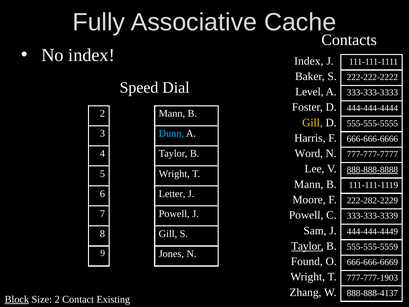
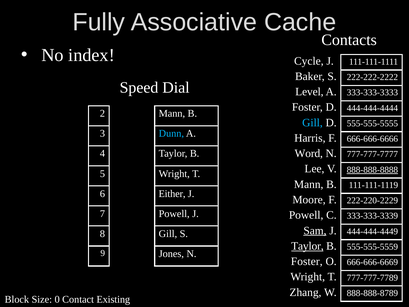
Index: Index -> Cycle (309, 61)
Gill colour: yellow -> light blue (312, 123)
Letter: Letter -> Either (172, 194)
222-282-2229: 222-282-2229 -> 222-220-2229 (372, 200)
Sam underline: none -> present (315, 230)
Found: Found -> Foster (307, 261)
777-777-1903: 777-777-1903 -> 777-777-7789 (372, 277)
888-888-4137: 888-888-4137 -> 888-888-8789 (372, 293)
Block underline: present -> none (17, 299)
Size 2: 2 -> 0 (57, 299)
